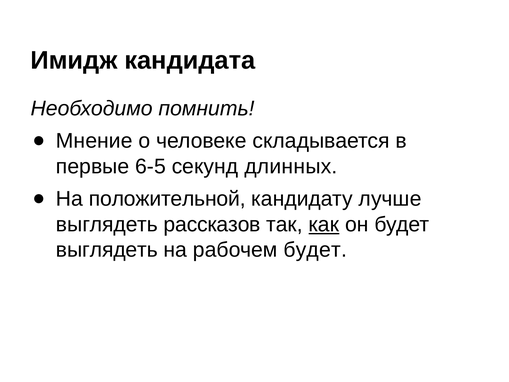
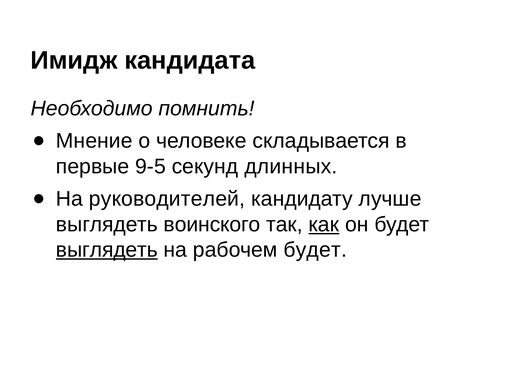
6-5: 6-5 -> 9-5 (150, 166)
положительной: положительной -> руководителей (167, 199)
рассказов: рассказов -> воинского (212, 224)
выглядеть underline: none -> present (107, 250)
